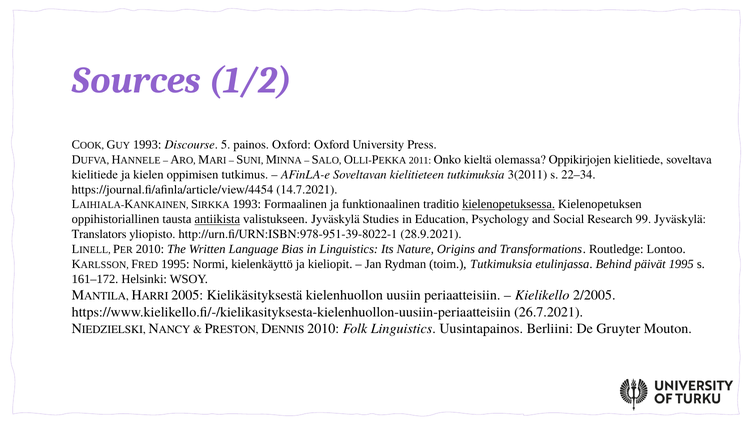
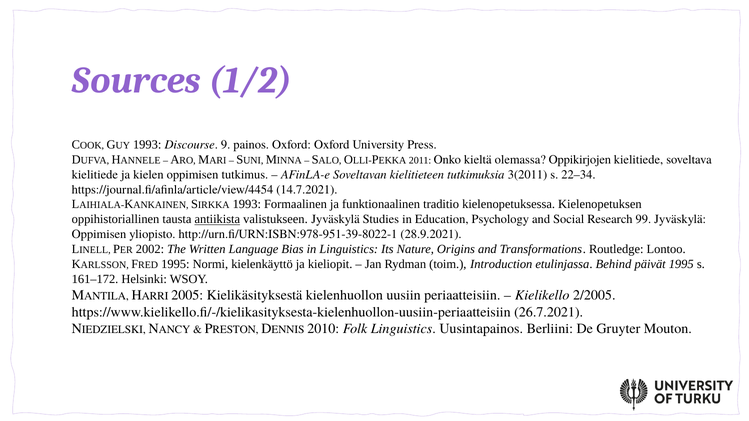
5: 5 -> 9 (226, 145)
kielenopetuksessa underline: present -> none (509, 205)
Translators: Translators -> Oppimisen (99, 234)
2010: 2010 -> 2002 (150, 249)
toim Tutkimuksia: Tutkimuksia -> Introduction (501, 264)
